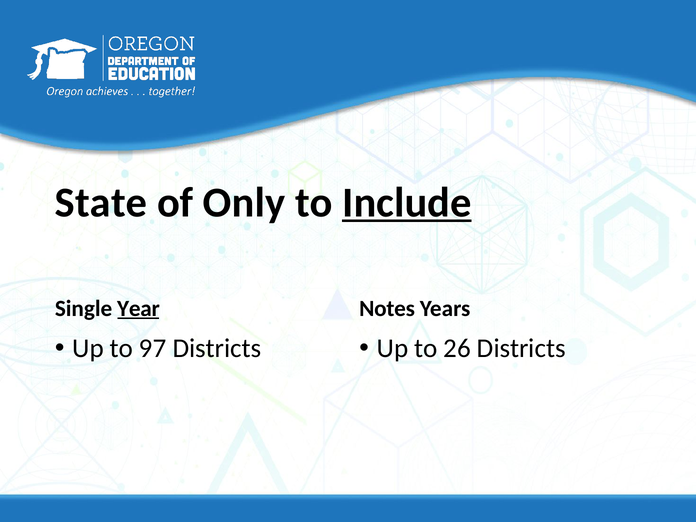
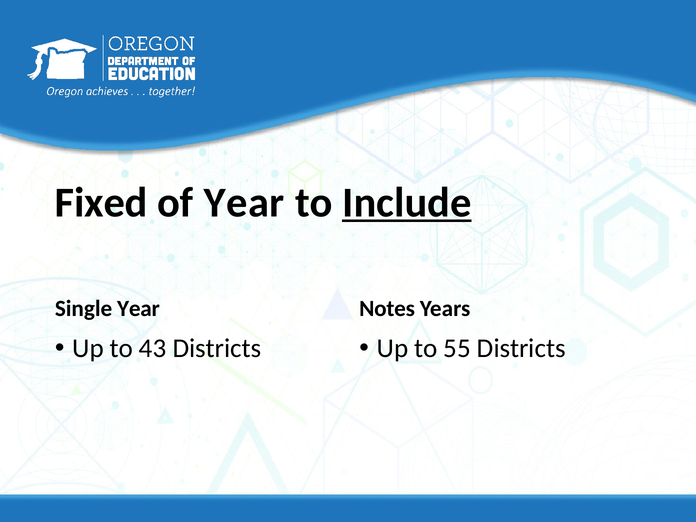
State: State -> Fixed (101, 203)
of Only: Only -> Year (244, 203)
Year underline: present -> none (138, 308)
97: 97 -> 43 (153, 348)
26: 26 -> 55 (457, 348)
